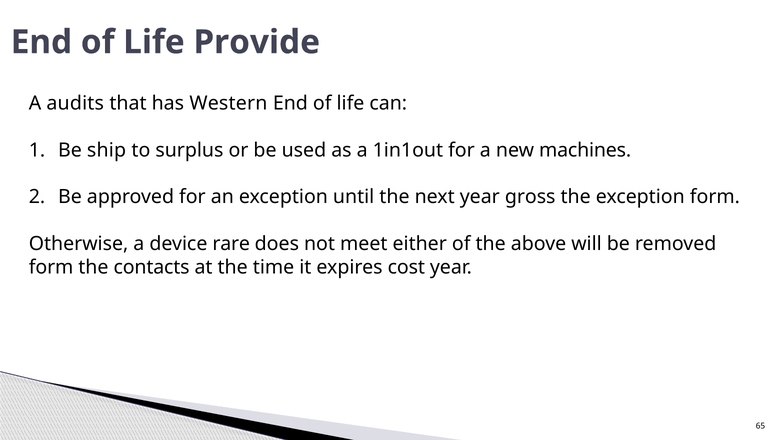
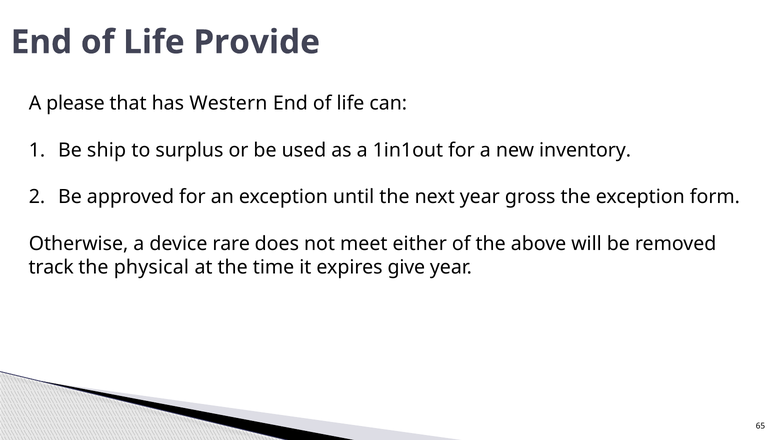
audits: audits -> please (75, 103)
machines: machines -> inventory (585, 150)
form: form -> track (51, 267)
contacts: contacts -> physical (151, 267)
cost: cost -> give (406, 267)
